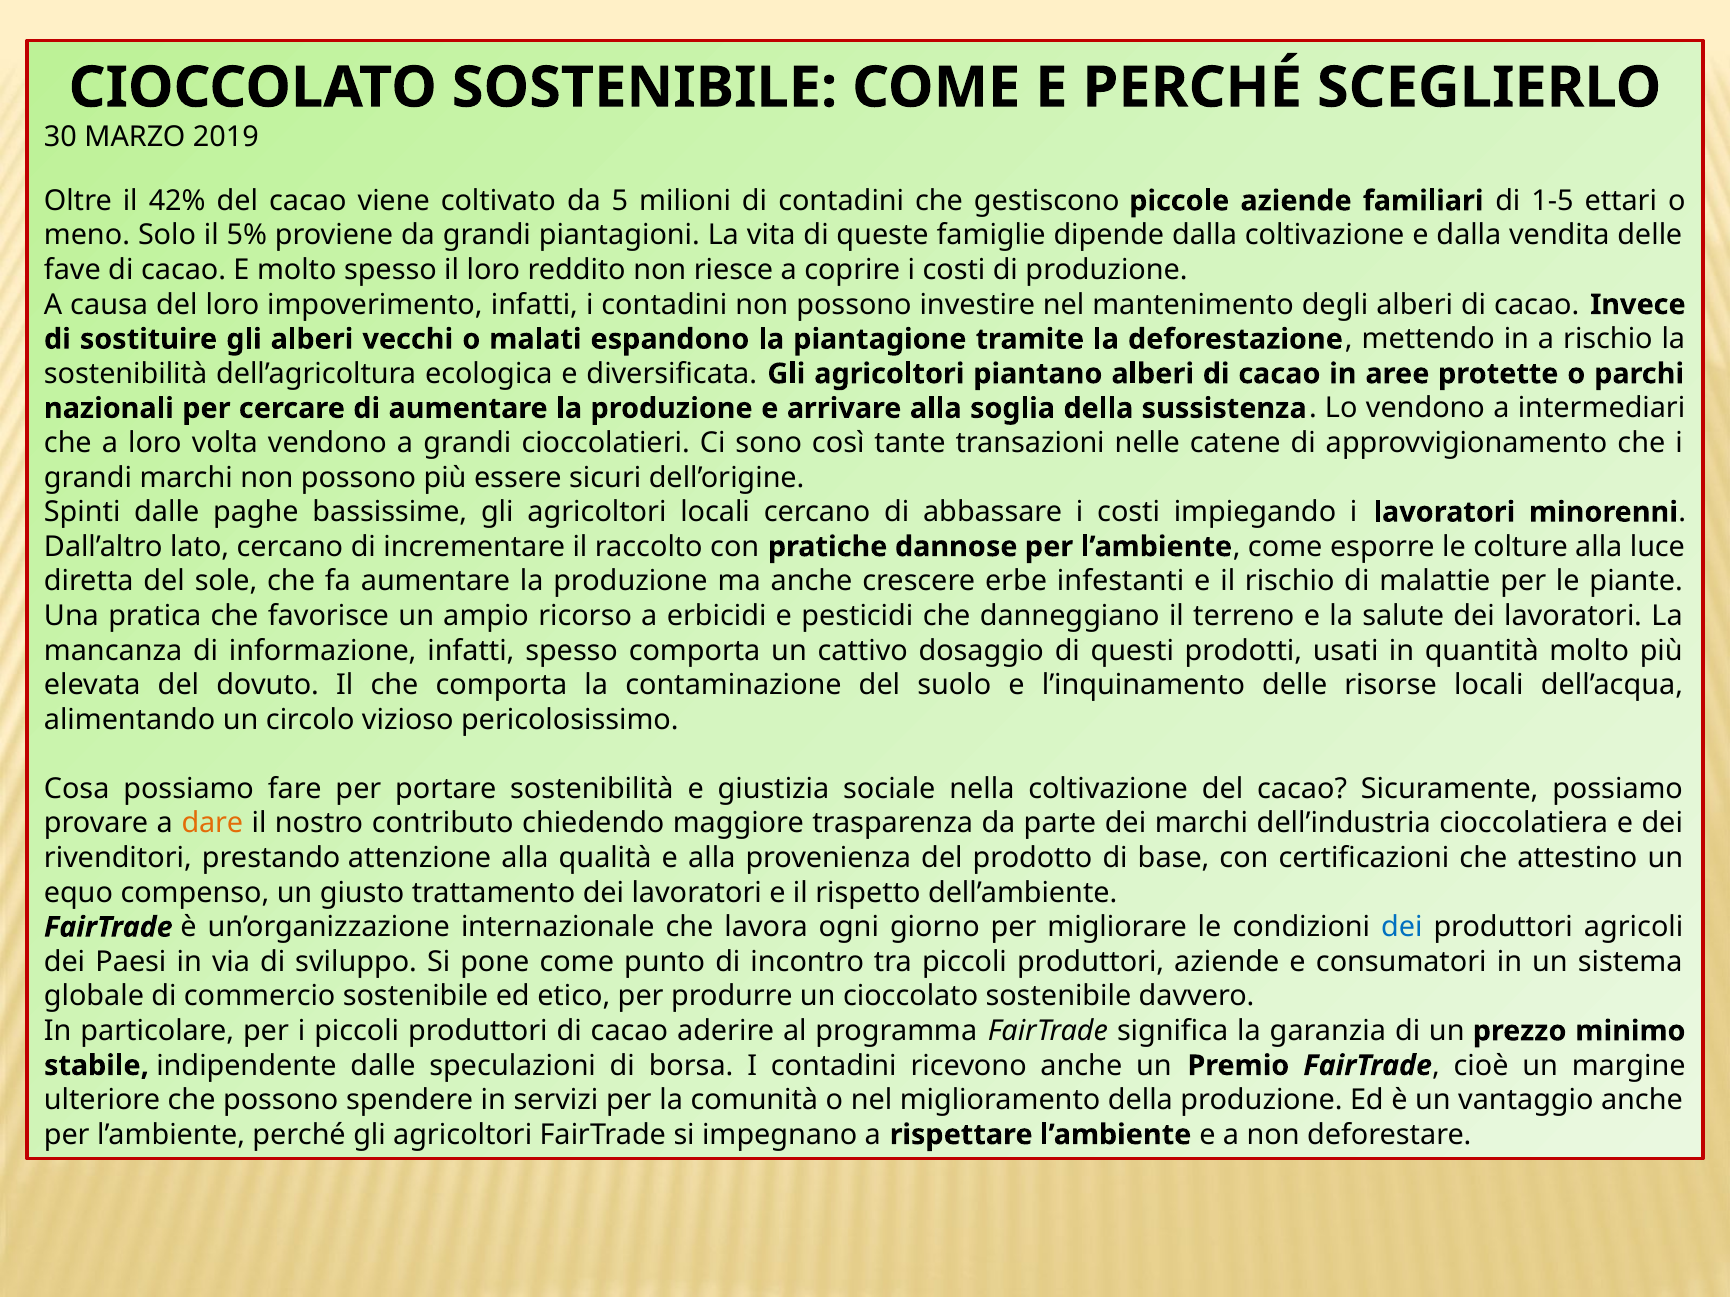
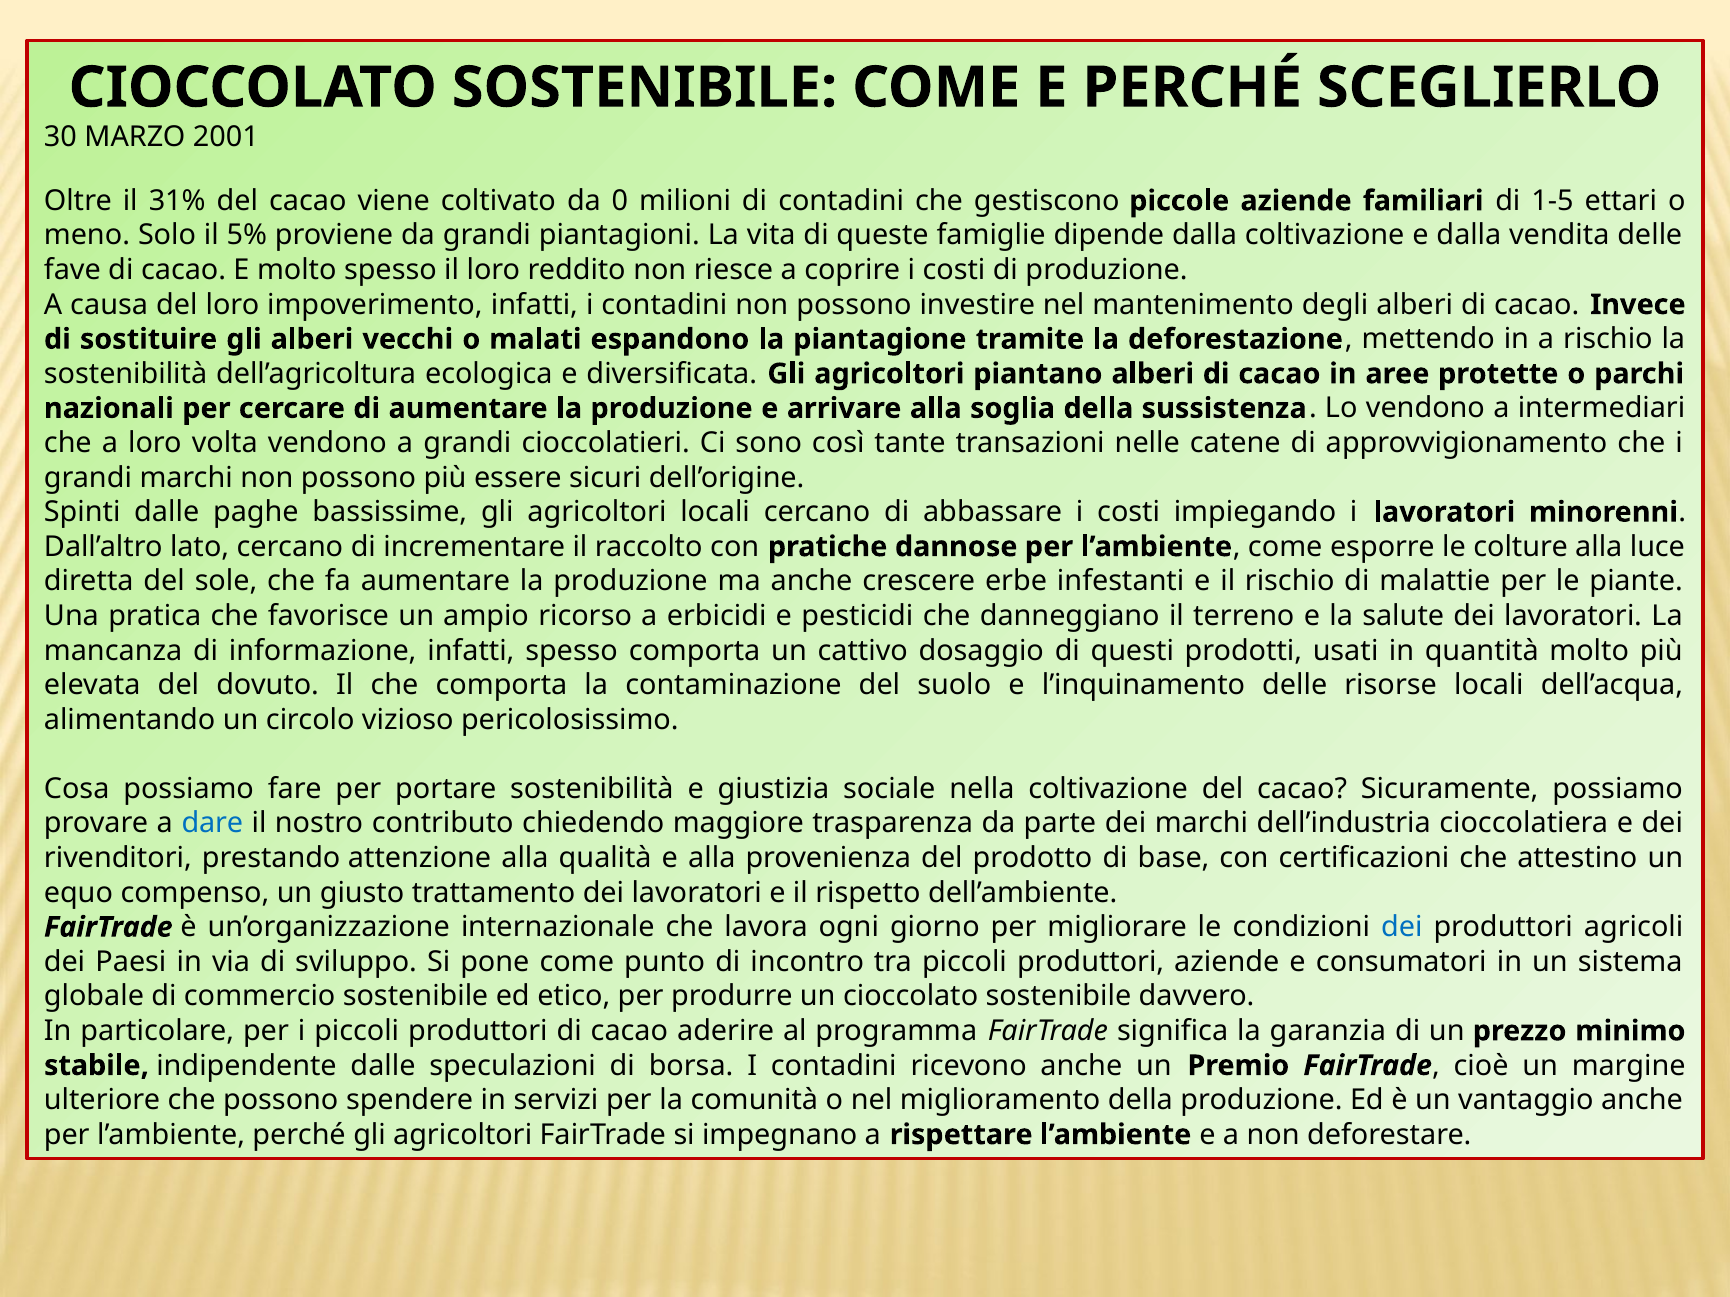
2019: 2019 -> 2001 (226, 138)
42%: 42% -> 31% (177, 201)
5: 5 -> 0 (620, 201)
dare colour: orange -> blue (212, 824)
